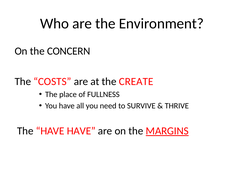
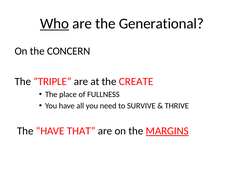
Who underline: none -> present (55, 24)
Environment: Environment -> Generational (161, 24)
COSTS: COSTS -> TRIPLE (52, 82)
HAVE HAVE: HAVE -> THAT (81, 131)
